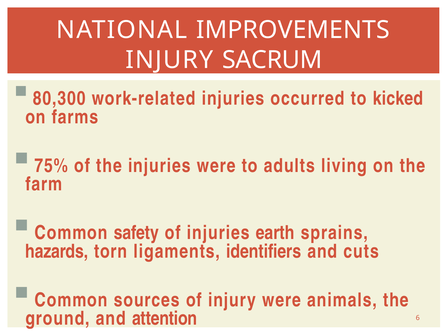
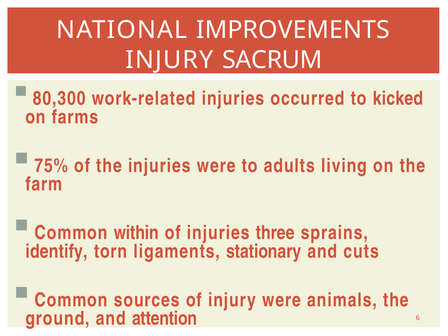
safety: safety -> within (136, 233)
earth: earth -> three (275, 233)
hazards: hazards -> identify (57, 251)
identifiers: identifiers -> stationary (264, 251)
